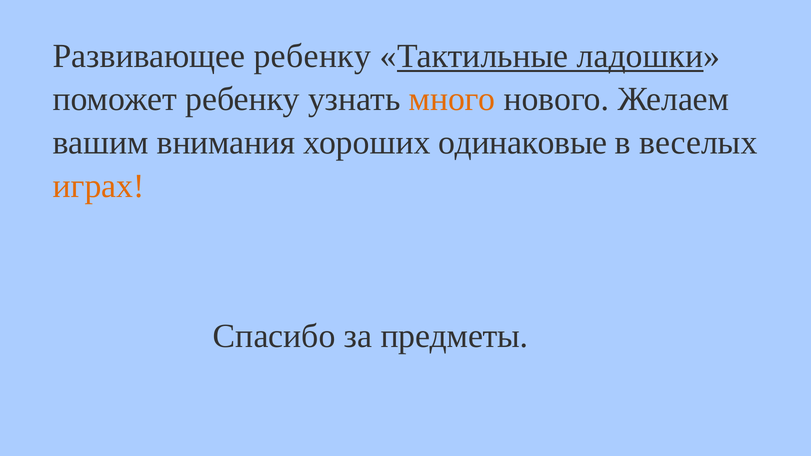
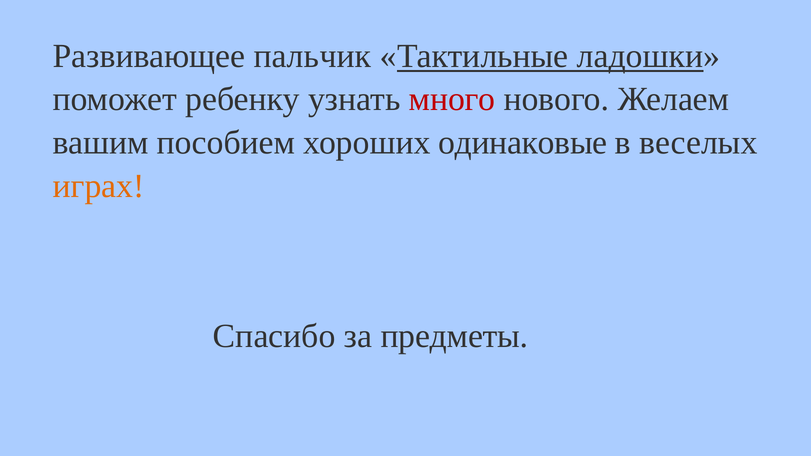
Развивающее ребенку: ребенку -> пальчик (312, 56)
много colour: orange -> red (452, 99)
внимания: внимания -> пособием (226, 143)
